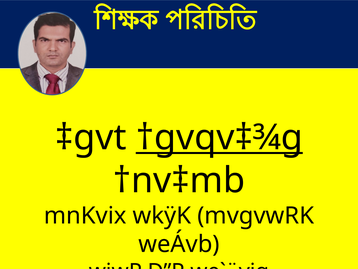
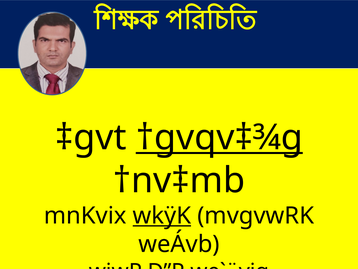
wkÿK underline: none -> present (162, 215)
